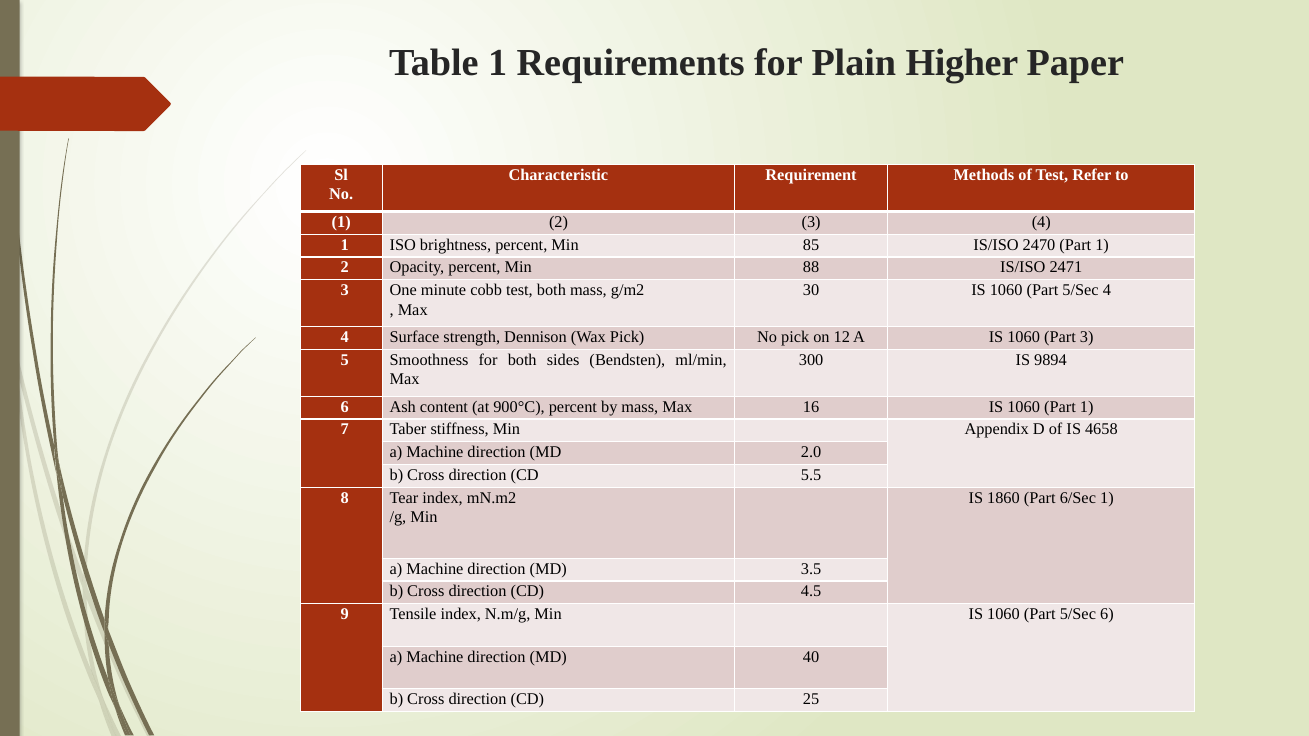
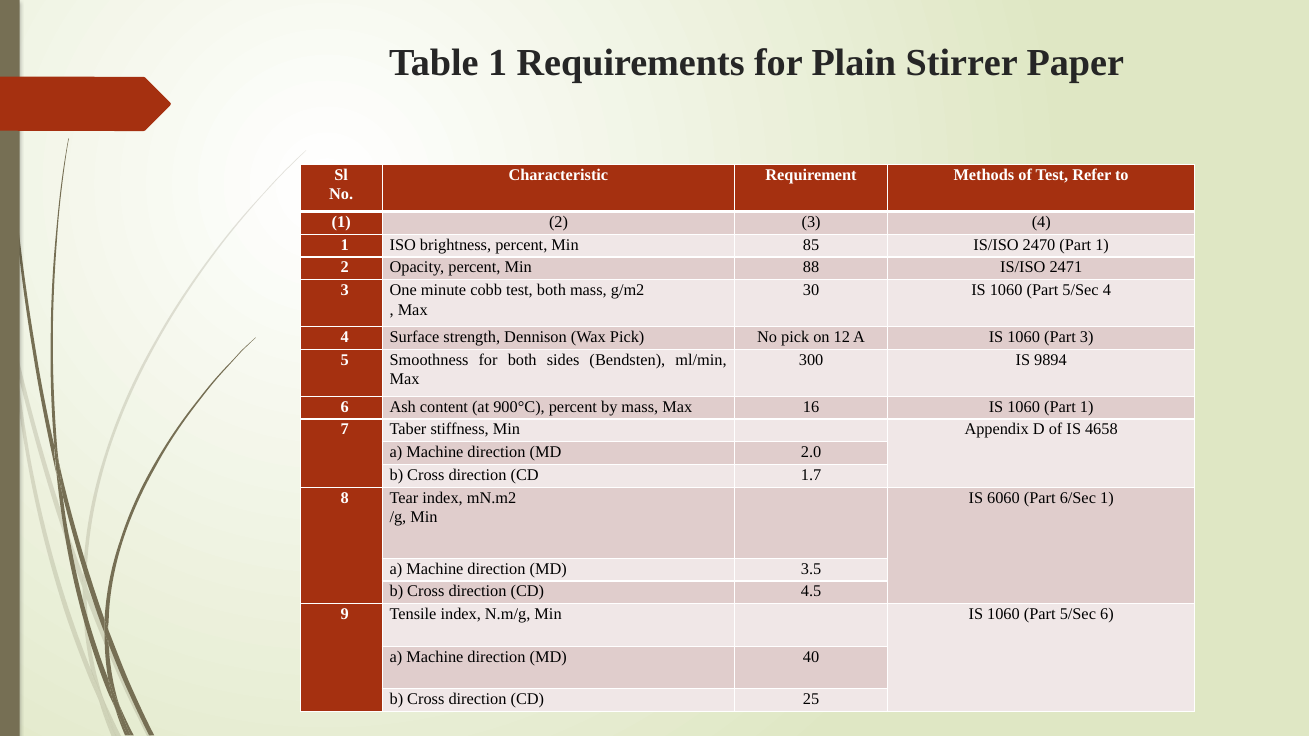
Higher: Higher -> Stirrer (962, 63)
5.5: 5.5 -> 1.7 (811, 475)
1860: 1860 -> 6060 (1003, 498)
